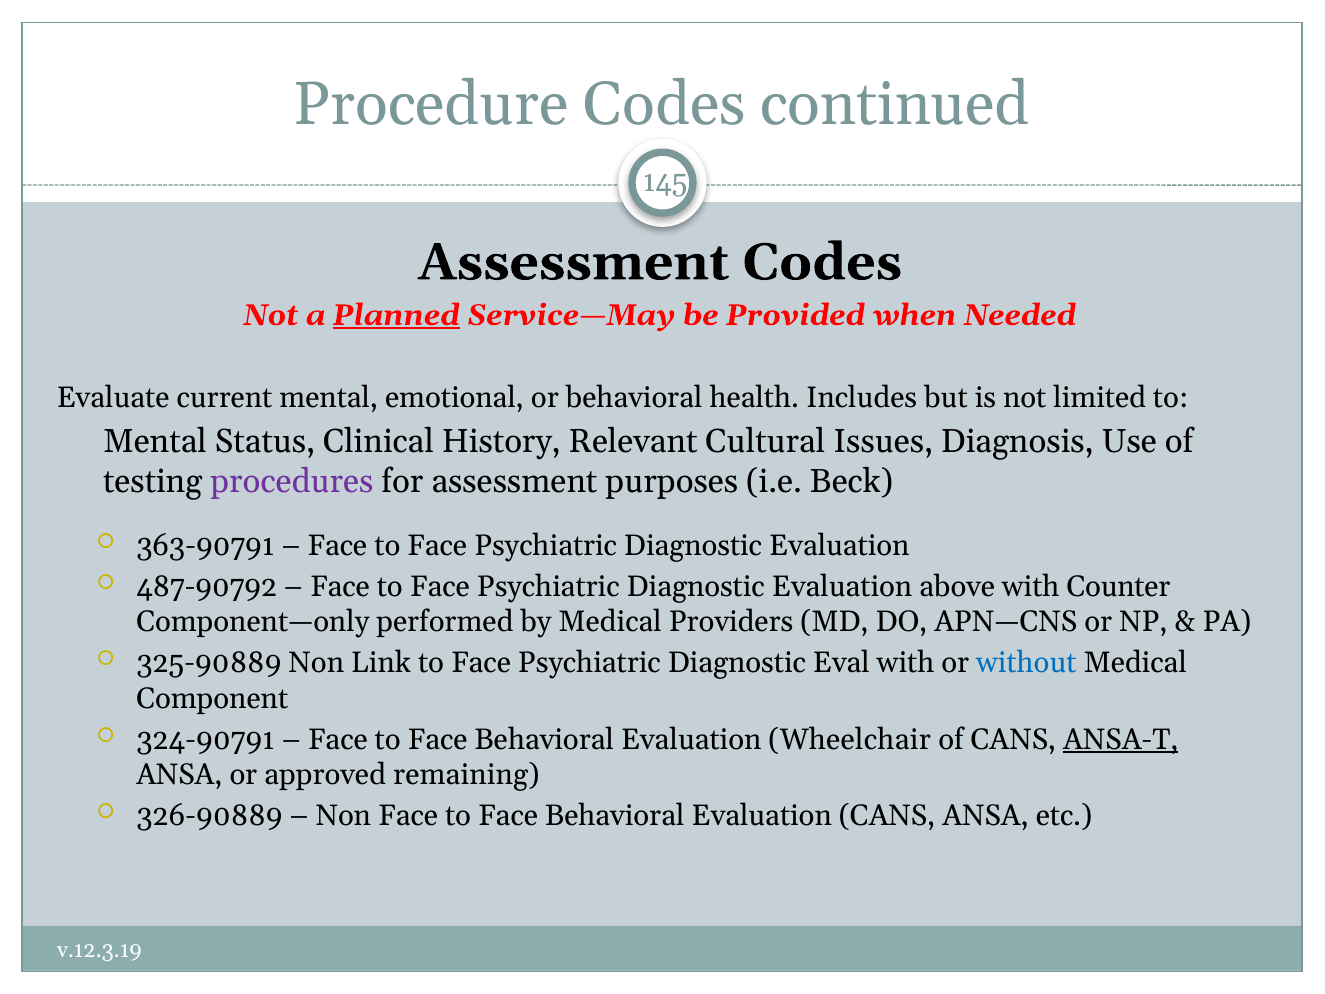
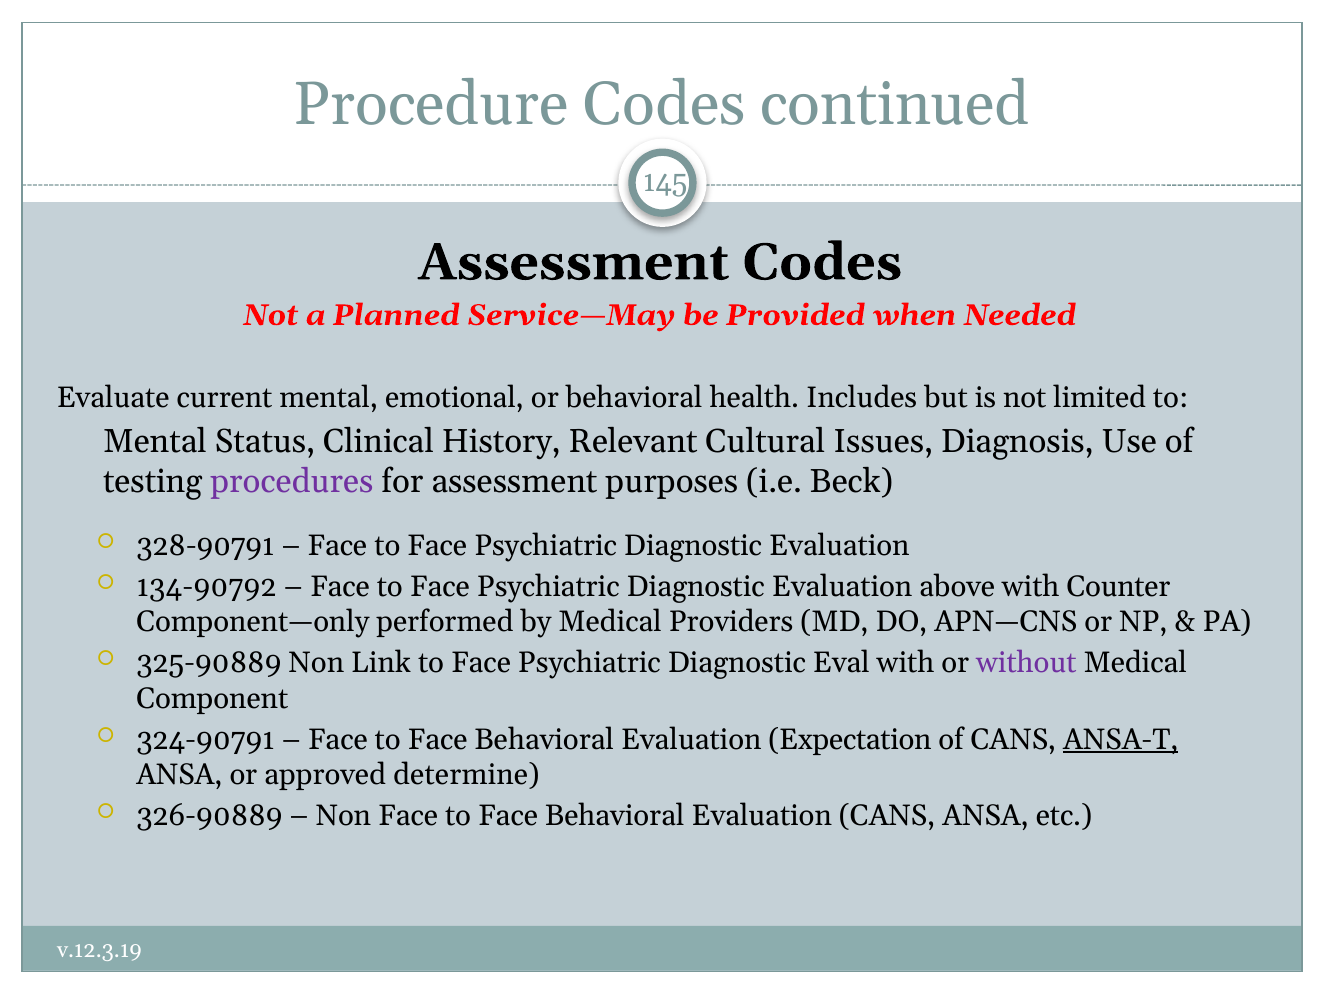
Planned underline: present -> none (396, 315)
363-90791: 363-90791 -> 328-90791 (205, 545)
487-90792: 487-90792 -> 134-90792 (207, 587)
without colour: blue -> purple (1026, 663)
Wheelchair: Wheelchair -> Expectation (850, 739)
remaining: remaining -> determine (466, 775)
